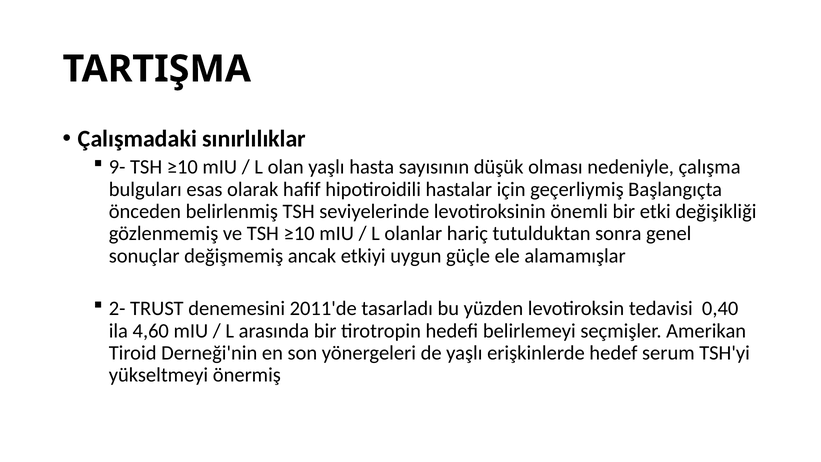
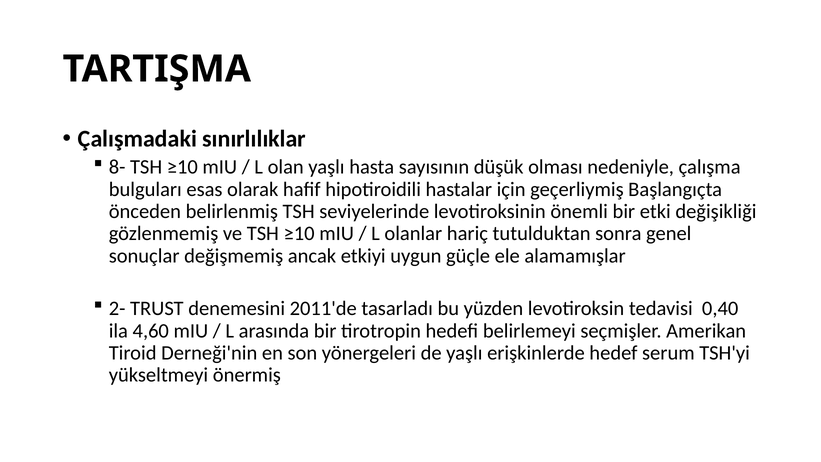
9-: 9- -> 8- (117, 167)
